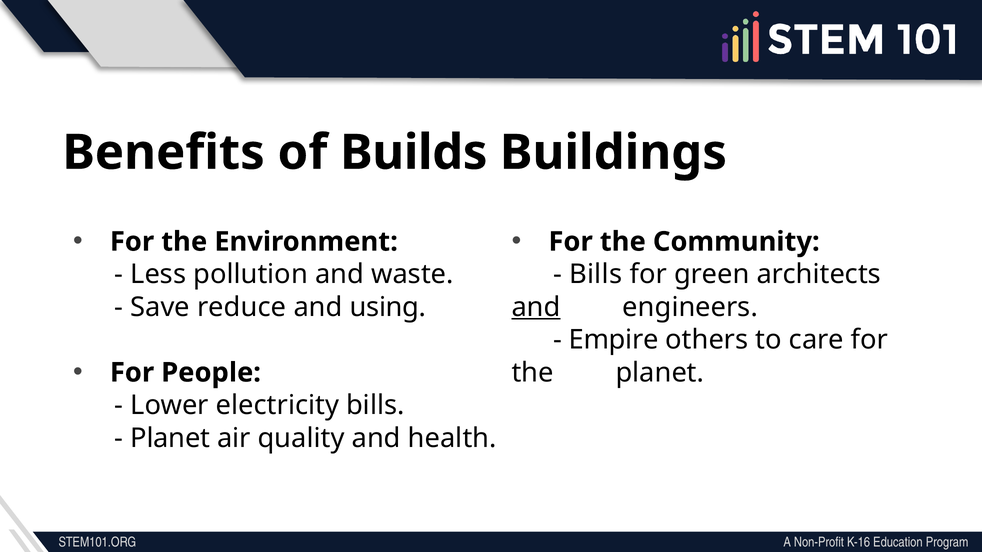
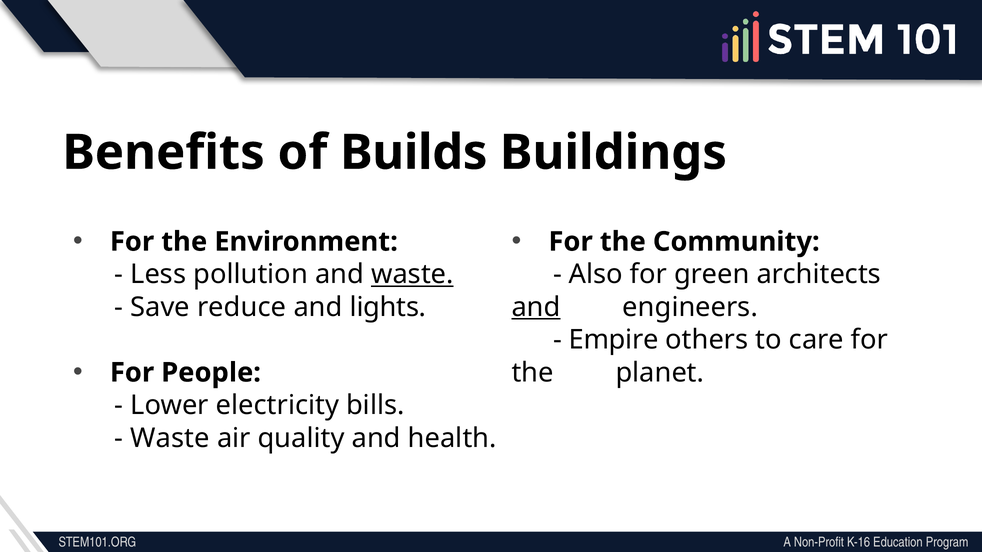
waste underline: none -> present (412, 275)
Bills: Bills -> Also (596, 275)
using: using -> lights (388, 307)
Planet: Planet -> Waste (170, 438)
